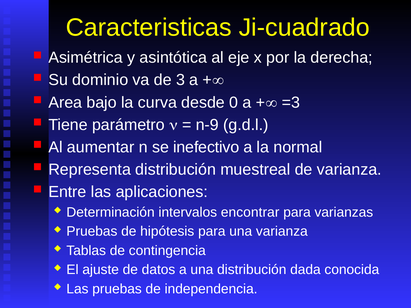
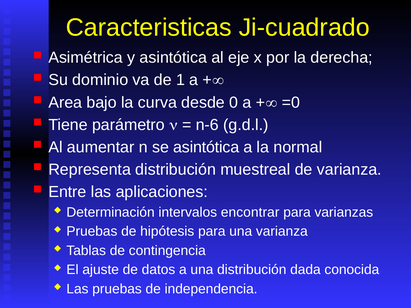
3: 3 -> 1 (180, 80)
=3: =3 -> =0 (291, 103)
n-9: n-9 -> n-6 (207, 125)
se inefectivo: inefectivo -> asintótica (206, 147)
